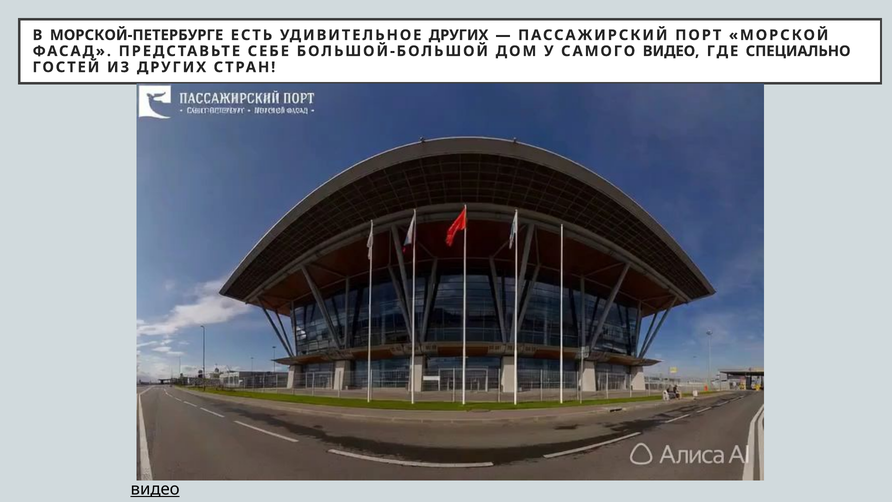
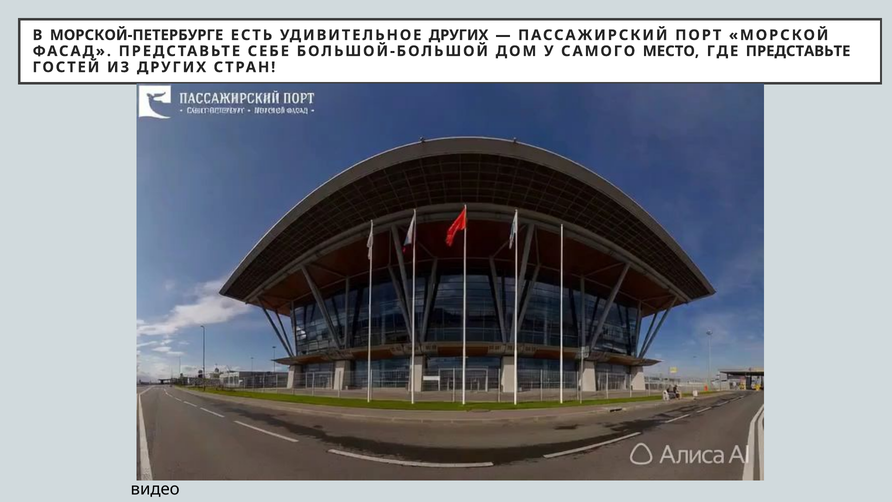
САМОГО ВИДЕО: ВИДЕО -> МЕСТО (671, 51)
ГДЕ СПЕЦИАЛЬНО: СПЕЦИАЛЬНО -> ПРЕДСТАВЬТЕ (798, 51)
видео underline: present -> none (155, 489)
